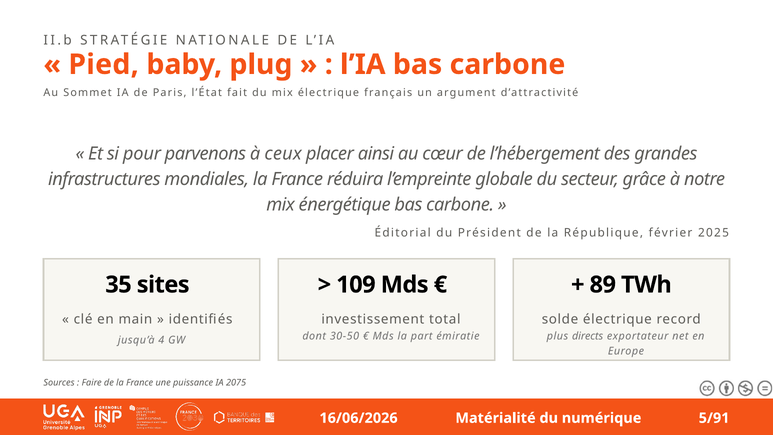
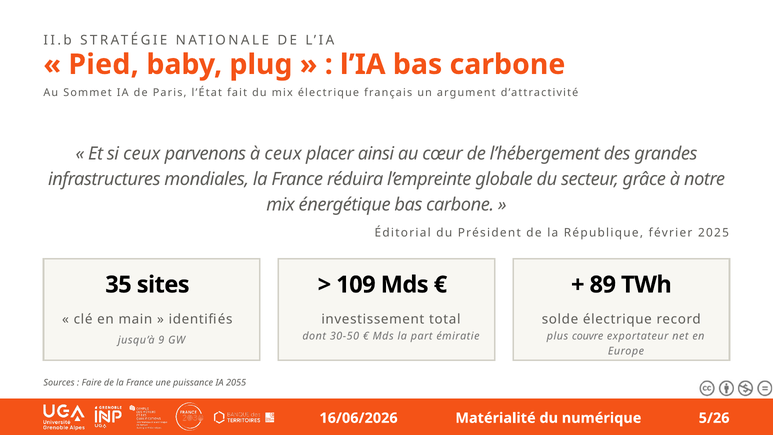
si pour: pour -> ceux (142, 153)
4: 4 -> 9 (161, 340)
directs: directs -> couvre (588, 336)
2075: 2075 -> 2055 (236, 383)
5/91: 5/91 -> 5/26 (714, 418)
